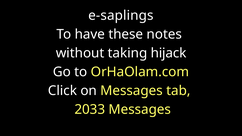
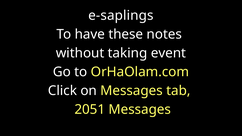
hijack: hijack -> event (168, 53)
2033: 2033 -> 2051 (90, 109)
